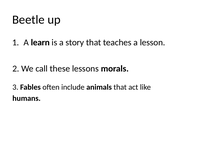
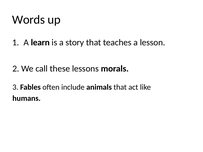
Beetle: Beetle -> Words (29, 20)
